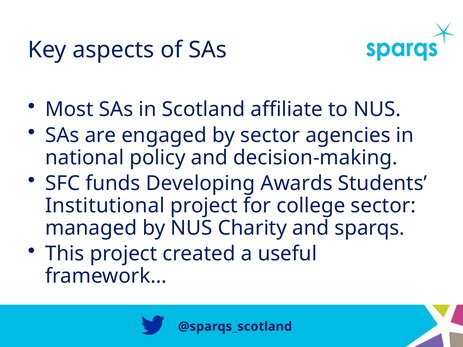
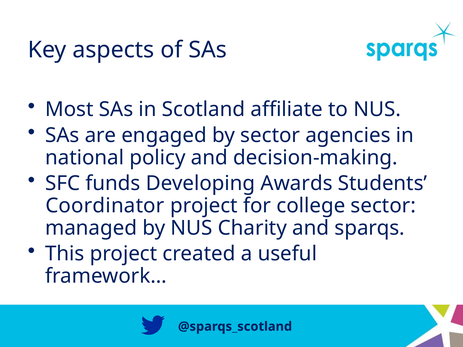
Institutional: Institutional -> Coordinator (105, 206)
